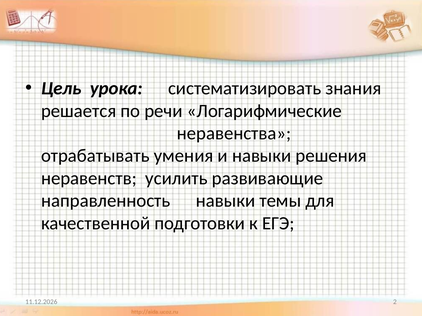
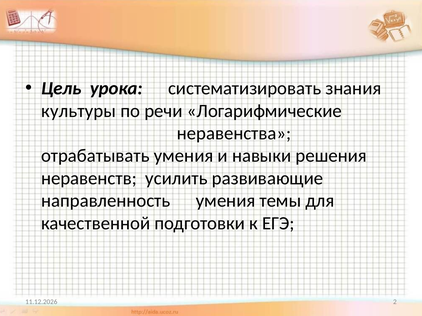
решается: решается -> культуры (79, 111)
направленность навыки: навыки -> умения (226, 201)
